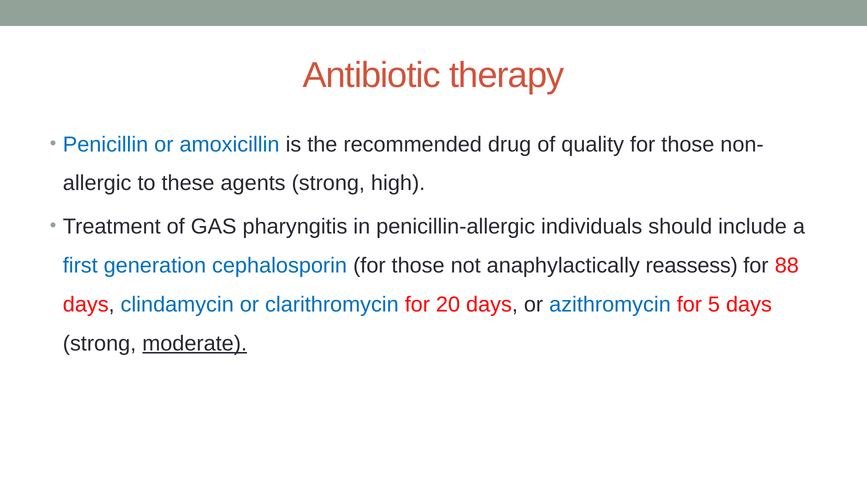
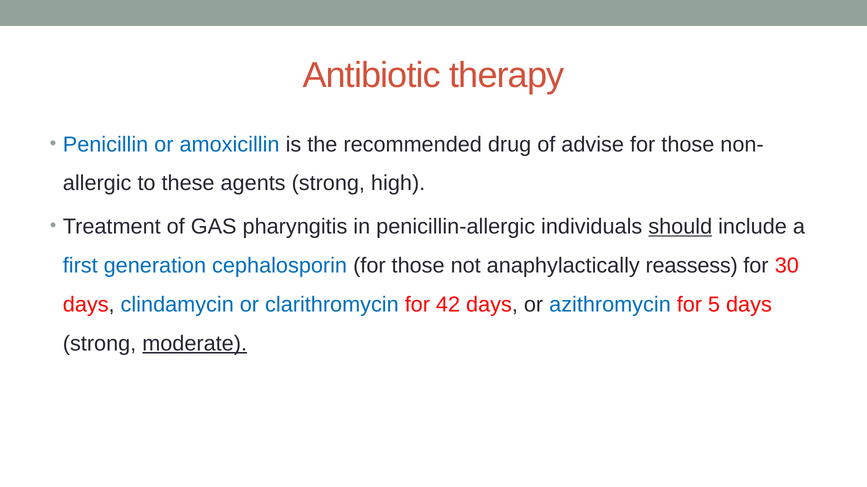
quality: quality -> advise (593, 145)
should underline: none -> present (680, 227)
88: 88 -> 30 (787, 266)
20: 20 -> 42 (448, 305)
